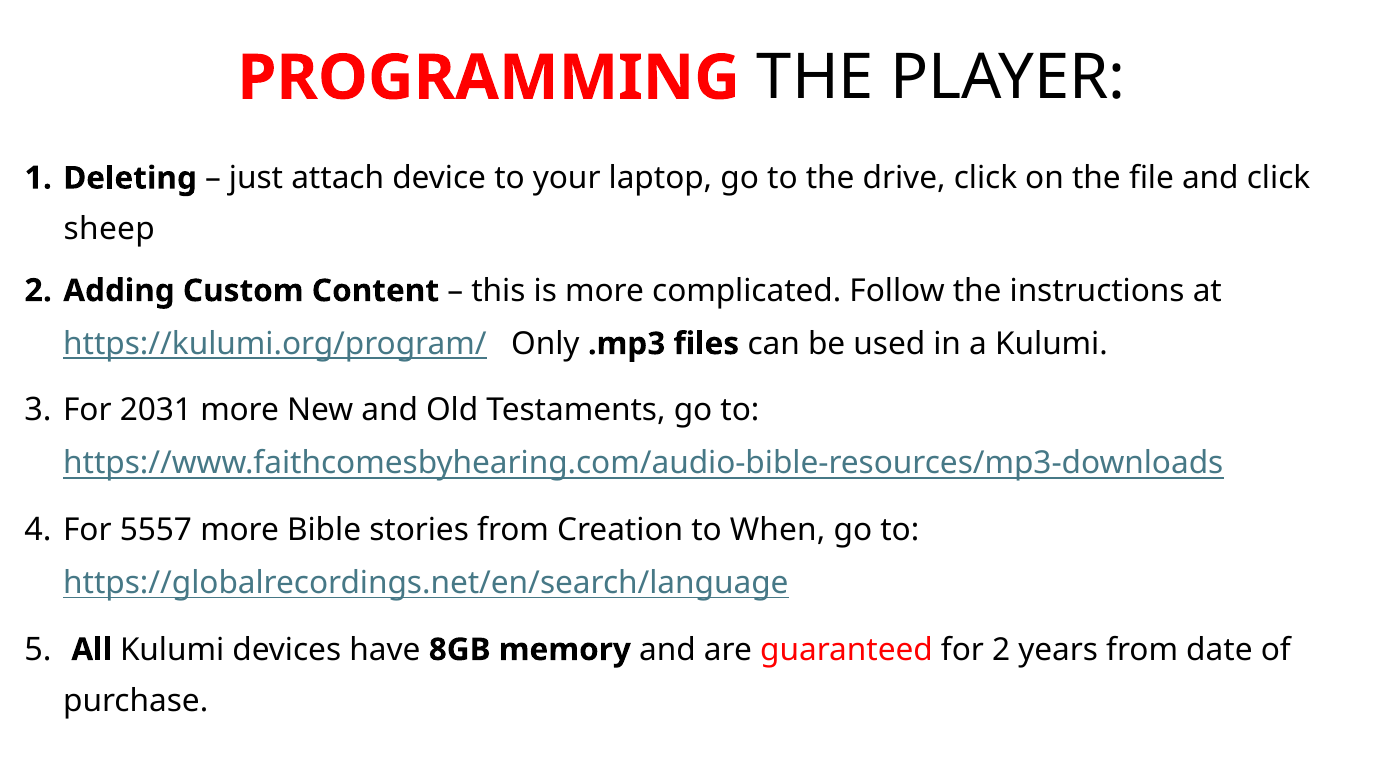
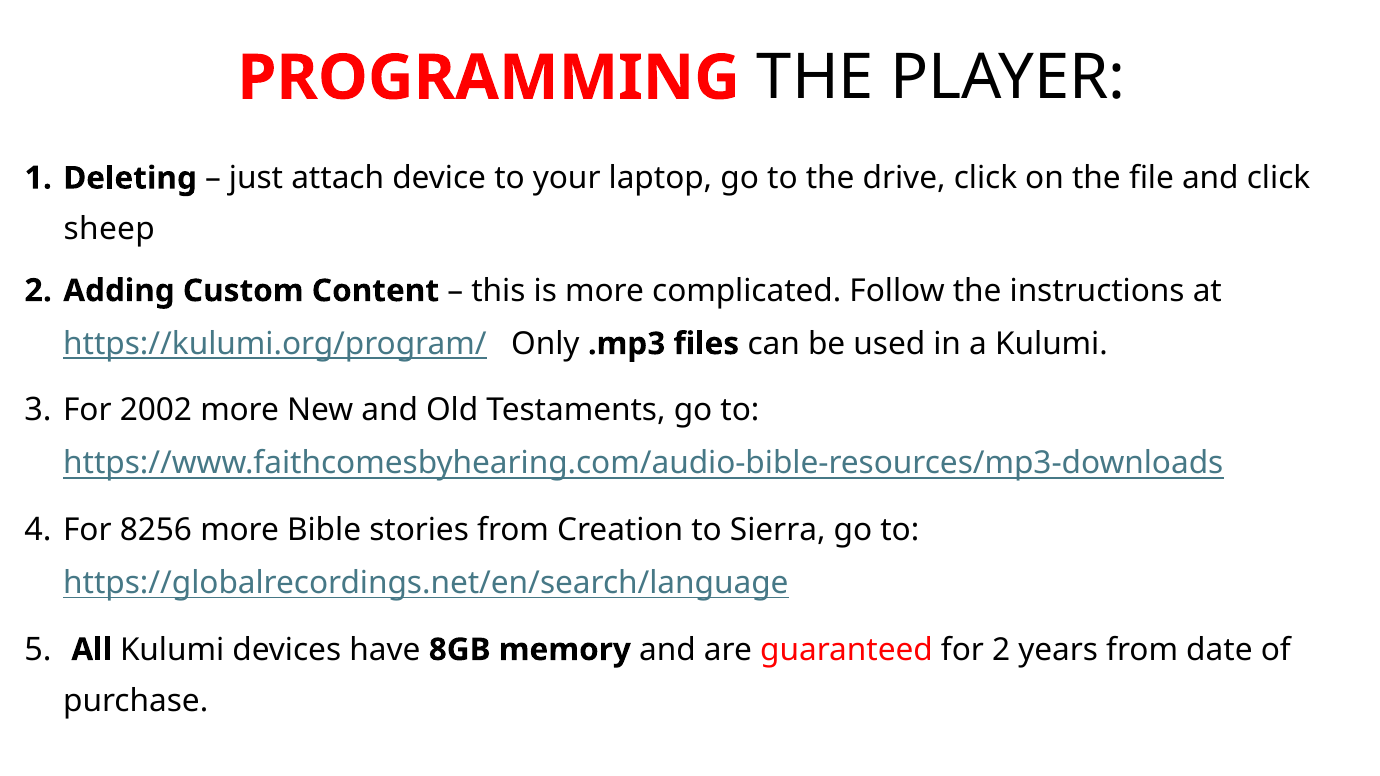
2031: 2031 -> 2002 (156, 411)
5557: 5557 -> 8256 (156, 530)
When: When -> Sierra (778, 530)
